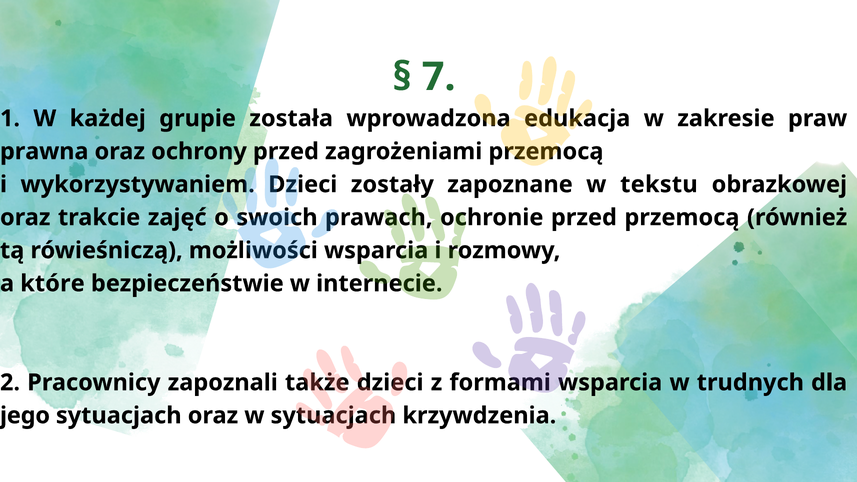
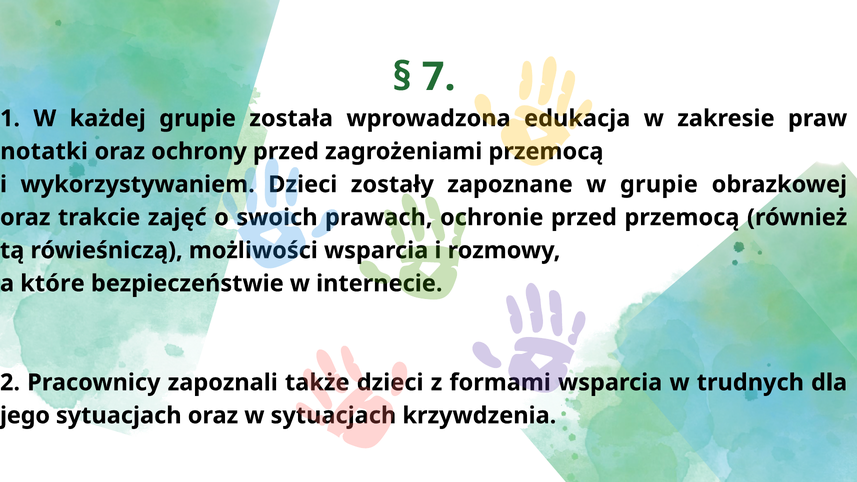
prawna: prawna -> notatki (44, 151)
tekstu: tekstu -> grupie (659, 184)
